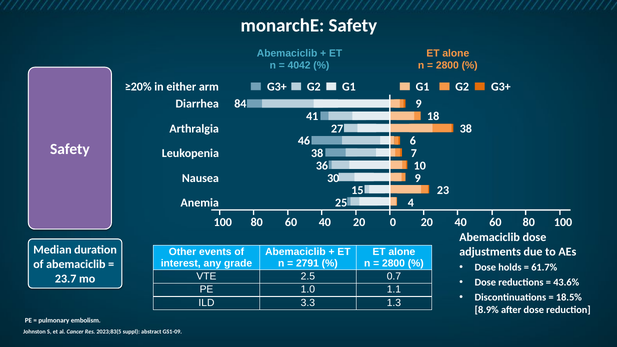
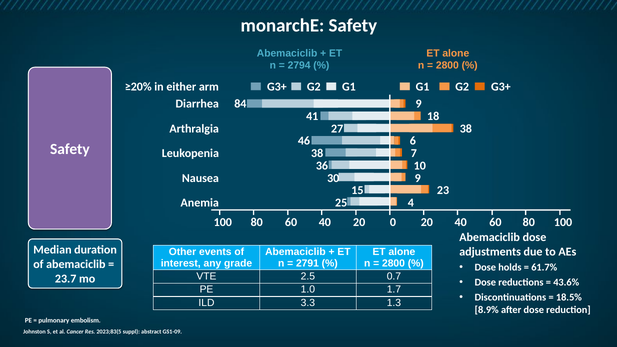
4042: 4042 -> 2794 (299, 66)
1.1: 1.1 -> 1.7 (394, 290)
